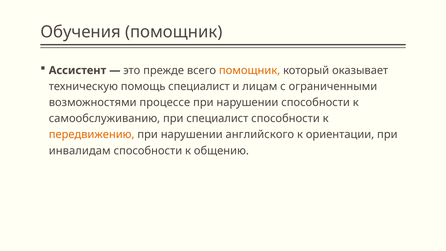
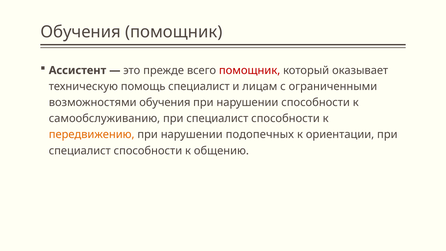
помощник colour: orange -> red (250, 70)
возможностями процессе: процессе -> обучения (165, 102)
английского: английского -> подопечных (260, 135)
инвалидам: инвалидам -> специалист (80, 151)
